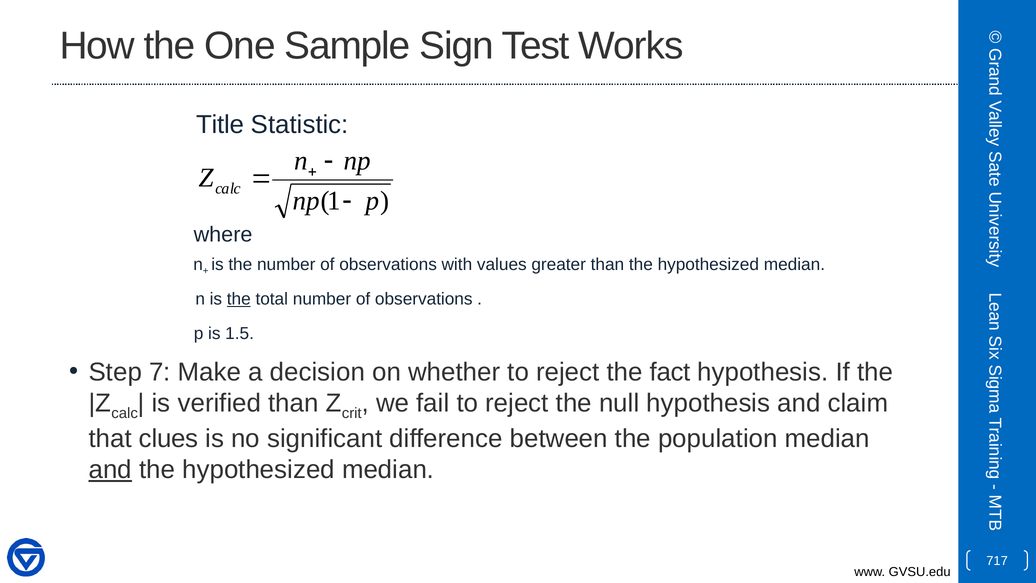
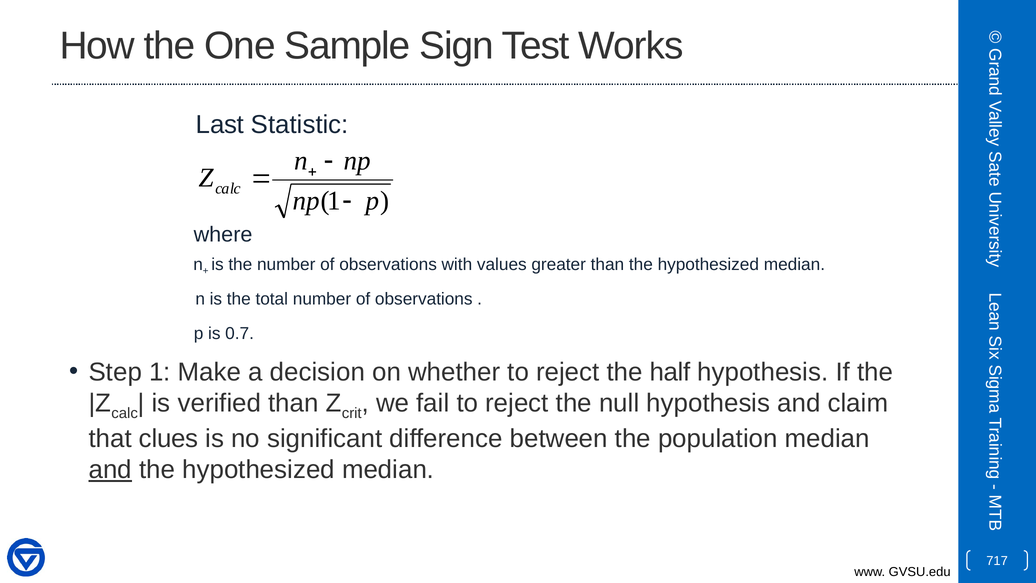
Title: Title -> Last (220, 125)
the underline: present -> none (239, 299)
1.5: 1.5 -> 0.7 (240, 334)
Step 7: 7 -> 1 (160, 372)
fact: fact -> half (670, 372)
